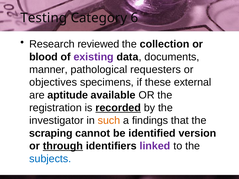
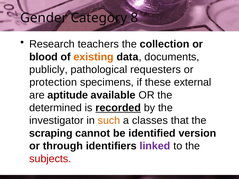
Testing: Testing -> Gender (44, 18)
6: 6 -> 8 (134, 18)
reviewed: reviewed -> teachers (98, 44)
existing colour: purple -> orange (94, 57)
manner: manner -> publicly (48, 70)
objectives: objectives -> protection (53, 82)
registration: registration -> determined (56, 108)
findings: findings -> classes (150, 121)
through underline: present -> none (63, 146)
subjects colour: blue -> red (50, 159)
